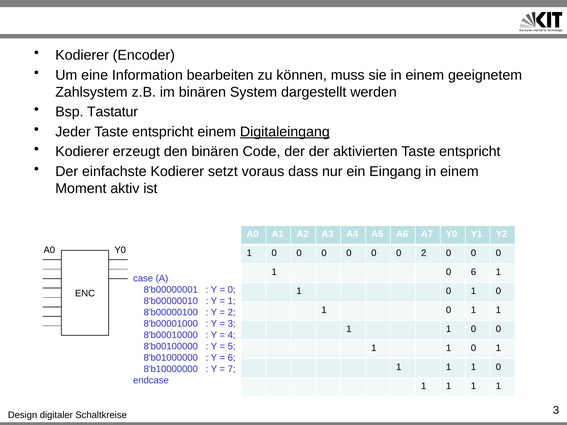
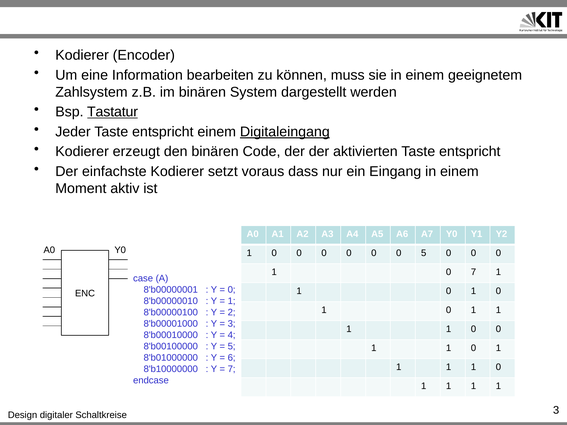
Tastatur underline: none -> present (113, 112)
0 2: 2 -> 5 (424, 253)
0 6: 6 -> 7 (473, 272)
